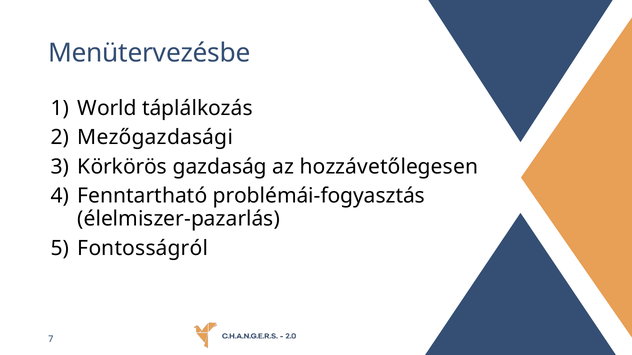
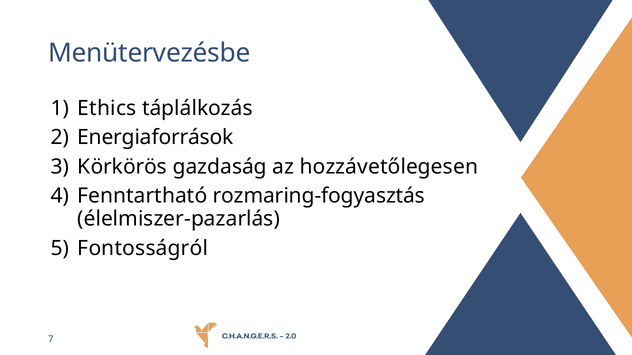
World: World -> Ethics (107, 108)
Mezőgazdasági: Mezőgazdasági -> Energiaforrások (155, 138)
problémái-fogyasztás: problémái-fogyasztás -> rozmaring-fogyasztás (319, 196)
